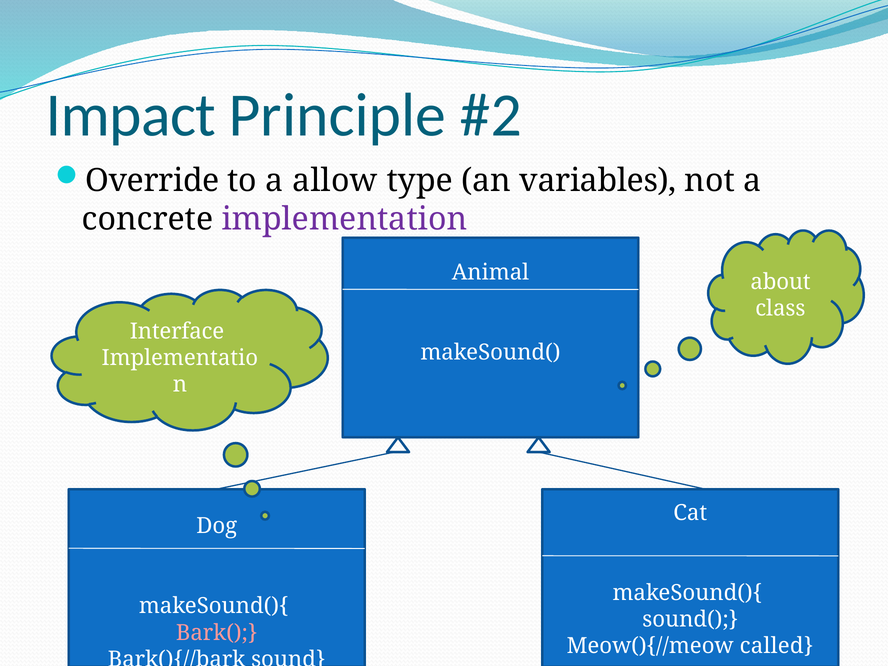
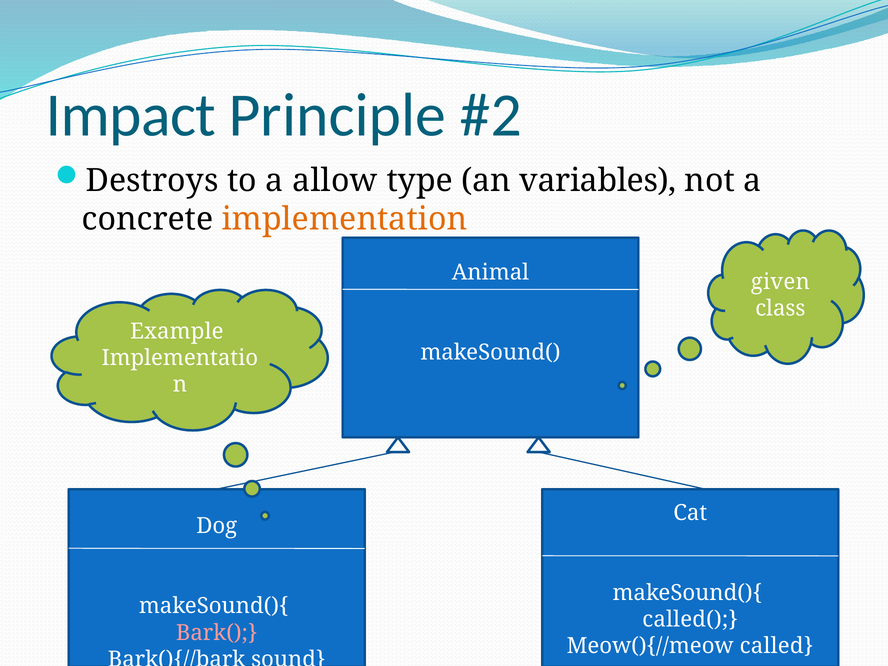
Override: Override -> Destroys (152, 181)
implementation colour: purple -> orange (344, 219)
about: about -> given (780, 282)
Interface: Interface -> Example (177, 331)
sound(: sound( -> called( (690, 619)
